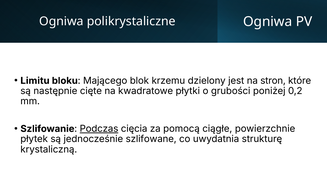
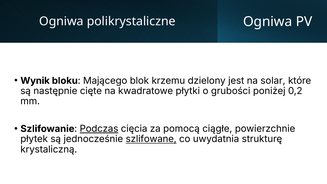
Limitu: Limitu -> Wynik (35, 81)
stron: stron -> solar (273, 81)
szlifowane underline: none -> present (151, 139)
